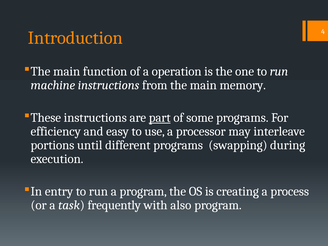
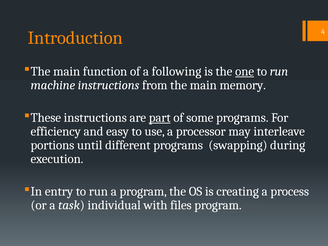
operation: operation -> following (177, 71)
one underline: none -> present (245, 71)
frequently: frequently -> individual (114, 205)
also: also -> files (181, 205)
